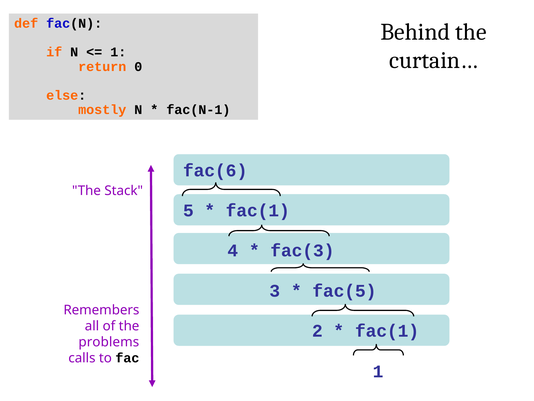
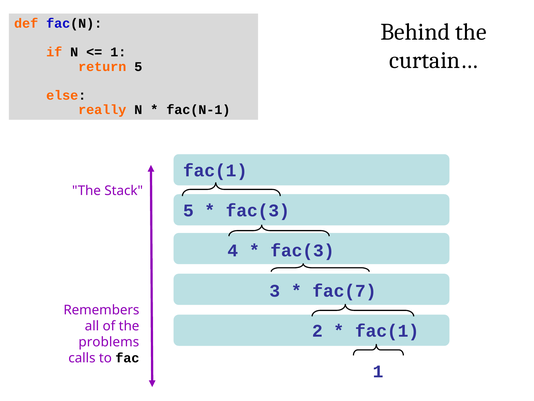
return 0: 0 -> 5 (138, 67)
mostly: mostly -> really (102, 110)
fac(6: fac(6 -> fac(1 (215, 170)
fac(1: fac(1 -> fac(3 (258, 210)
fac(5: fac(5 -> fac(7 (344, 290)
